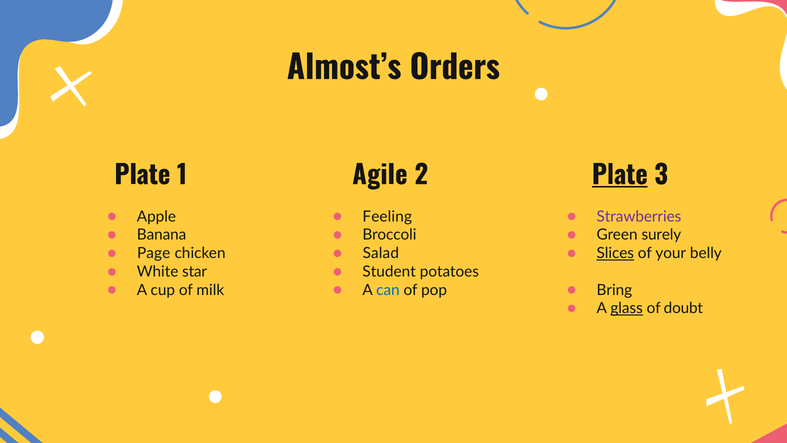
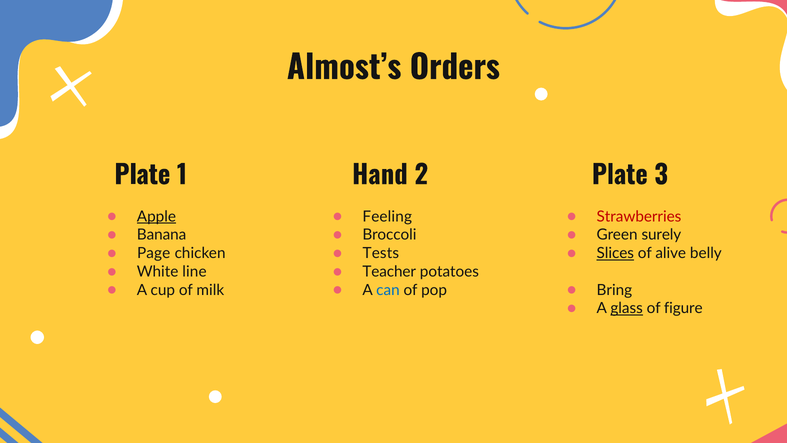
Agile: Agile -> Hand (380, 175)
Plate underline: present -> none (620, 175)
Apple underline: none -> present (156, 216)
Strawberries colour: purple -> red (639, 216)
Salad: Salad -> Tests (381, 253)
your: your -> alive (671, 253)
star: star -> line (194, 271)
Student: Student -> Teacher (389, 271)
doubt: doubt -> figure (683, 308)
